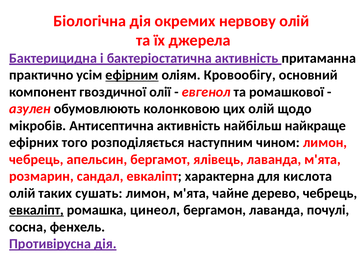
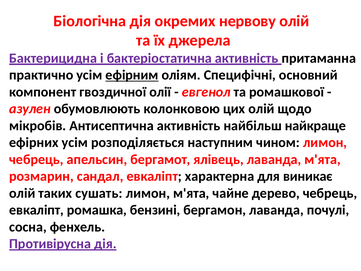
Кровообігу: Кровообігу -> Специфічні (240, 75)
ефірних того: того -> усім (75, 142)
кислота: кислота -> виникає (308, 176)
евкаліпт underline: present -> none (36, 210)
цинеол: цинеол -> бензині (155, 210)
